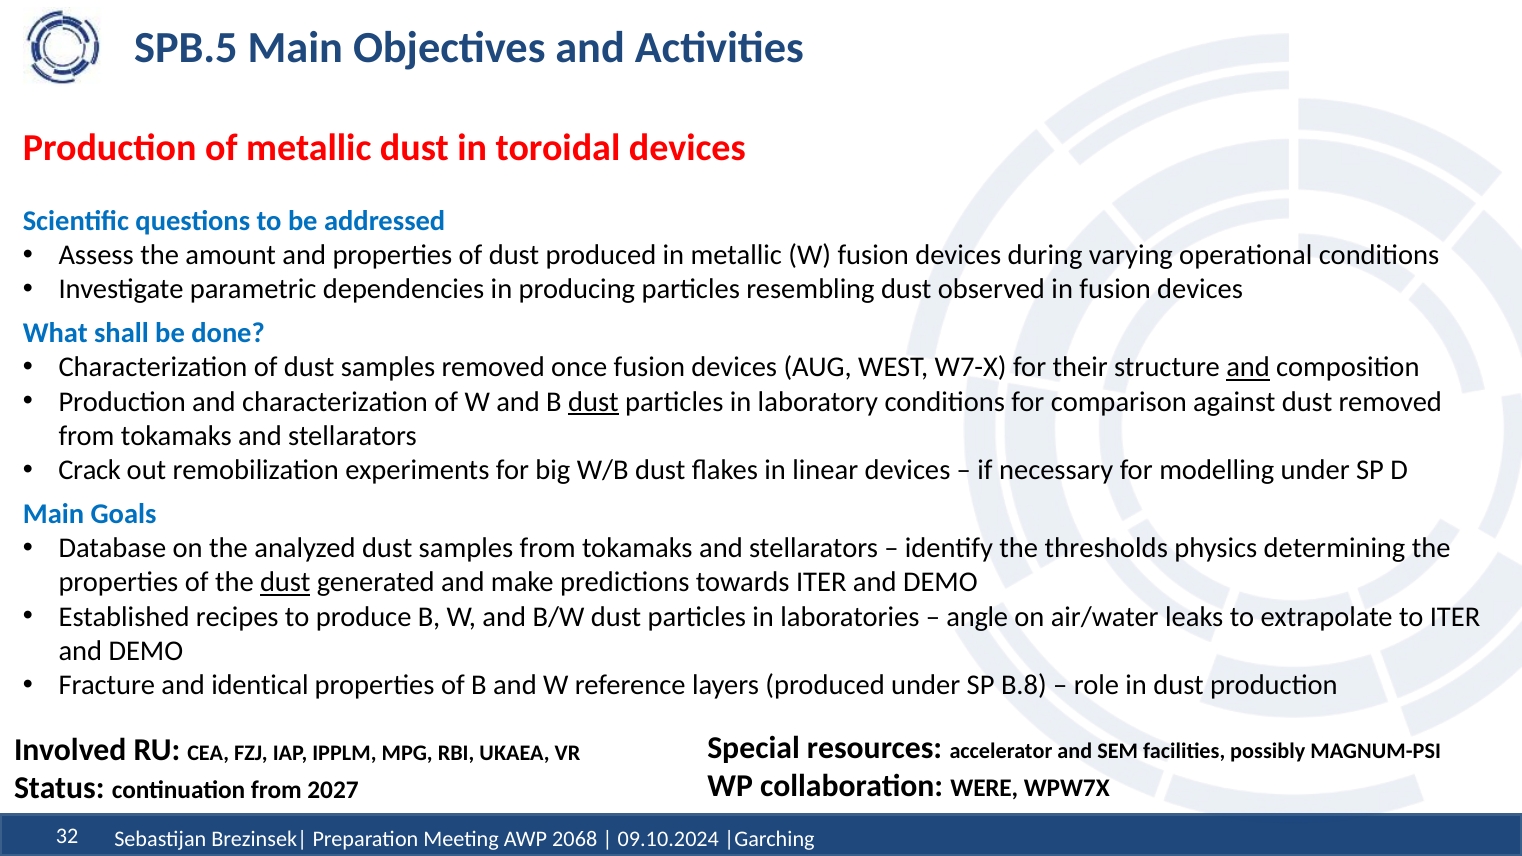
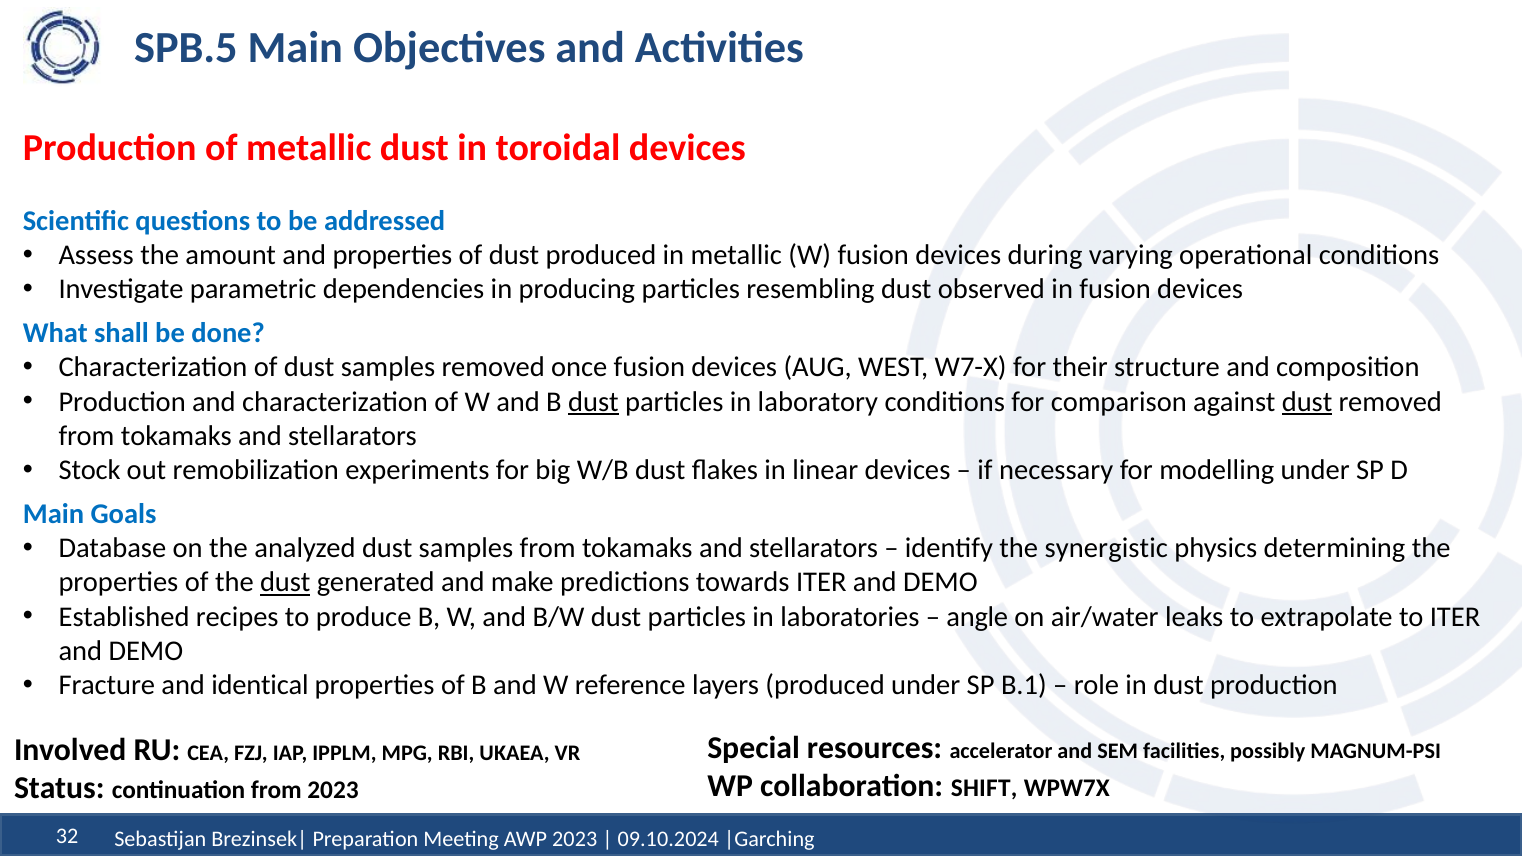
and underline: present -> none (1248, 368)
dust underline: none -> present (1307, 402)
Crack: Crack -> Stock (90, 470)
thresholds: thresholds -> synergistic (1106, 548)
B.8: B.8 -> B.1 (1024, 685)
WERE: WERE -> SHIFT (984, 788)
from 2027: 2027 -> 2023 (333, 790)
AWP 2068: 2068 -> 2023 (575, 839)
